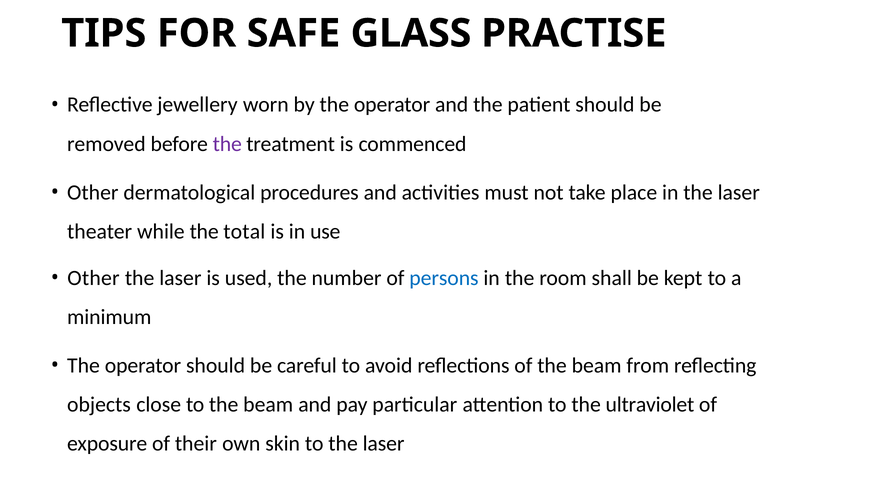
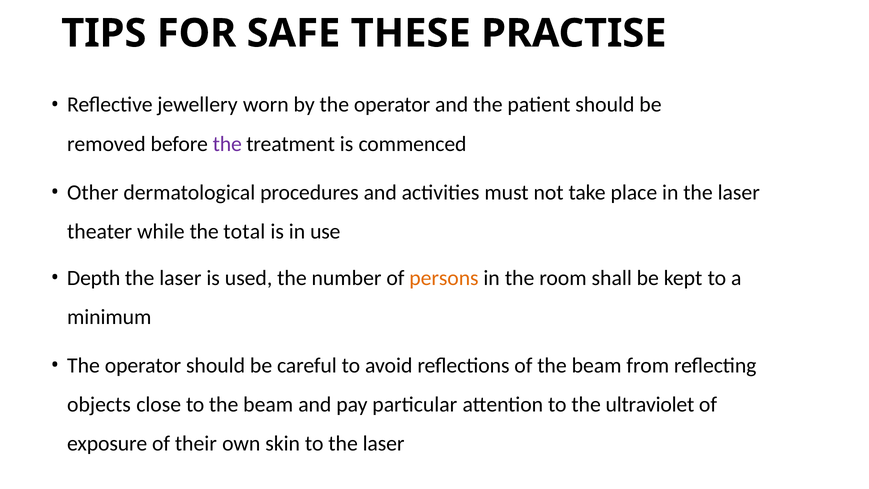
GLASS: GLASS -> THESE (411, 33)
Other: Other -> Depth (94, 278)
persons colour: blue -> orange (444, 278)
